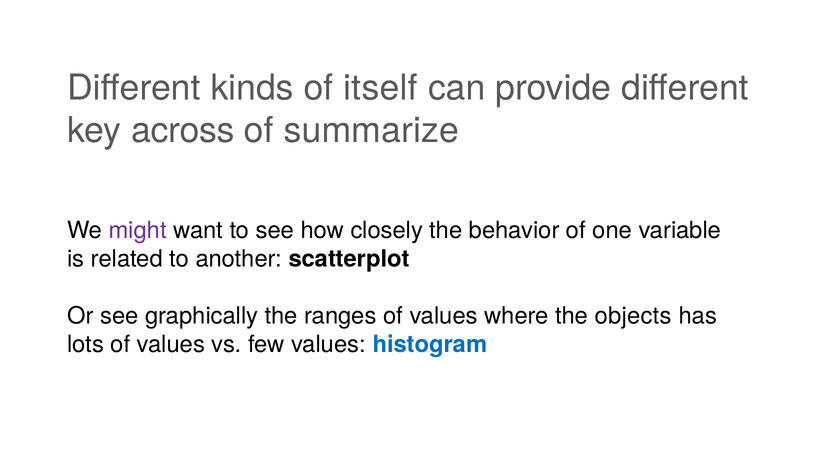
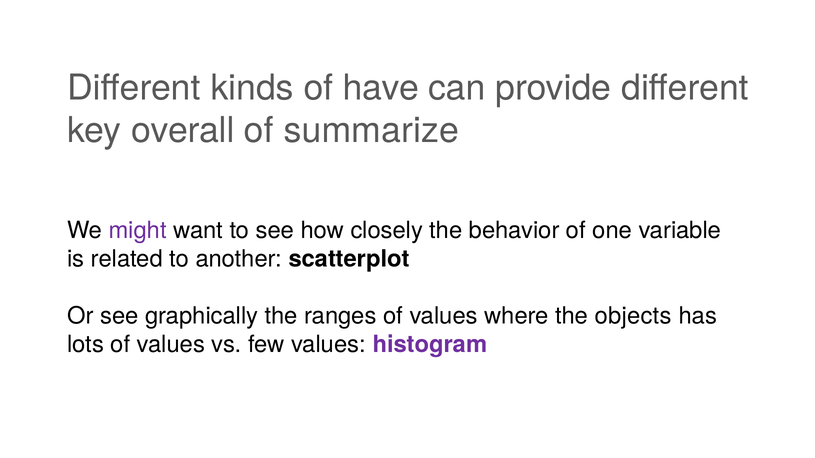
itself: itself -> have (381, 88)
across: across -> overall (183, 131)
histogram colour: blue -> purple (430, 345)
